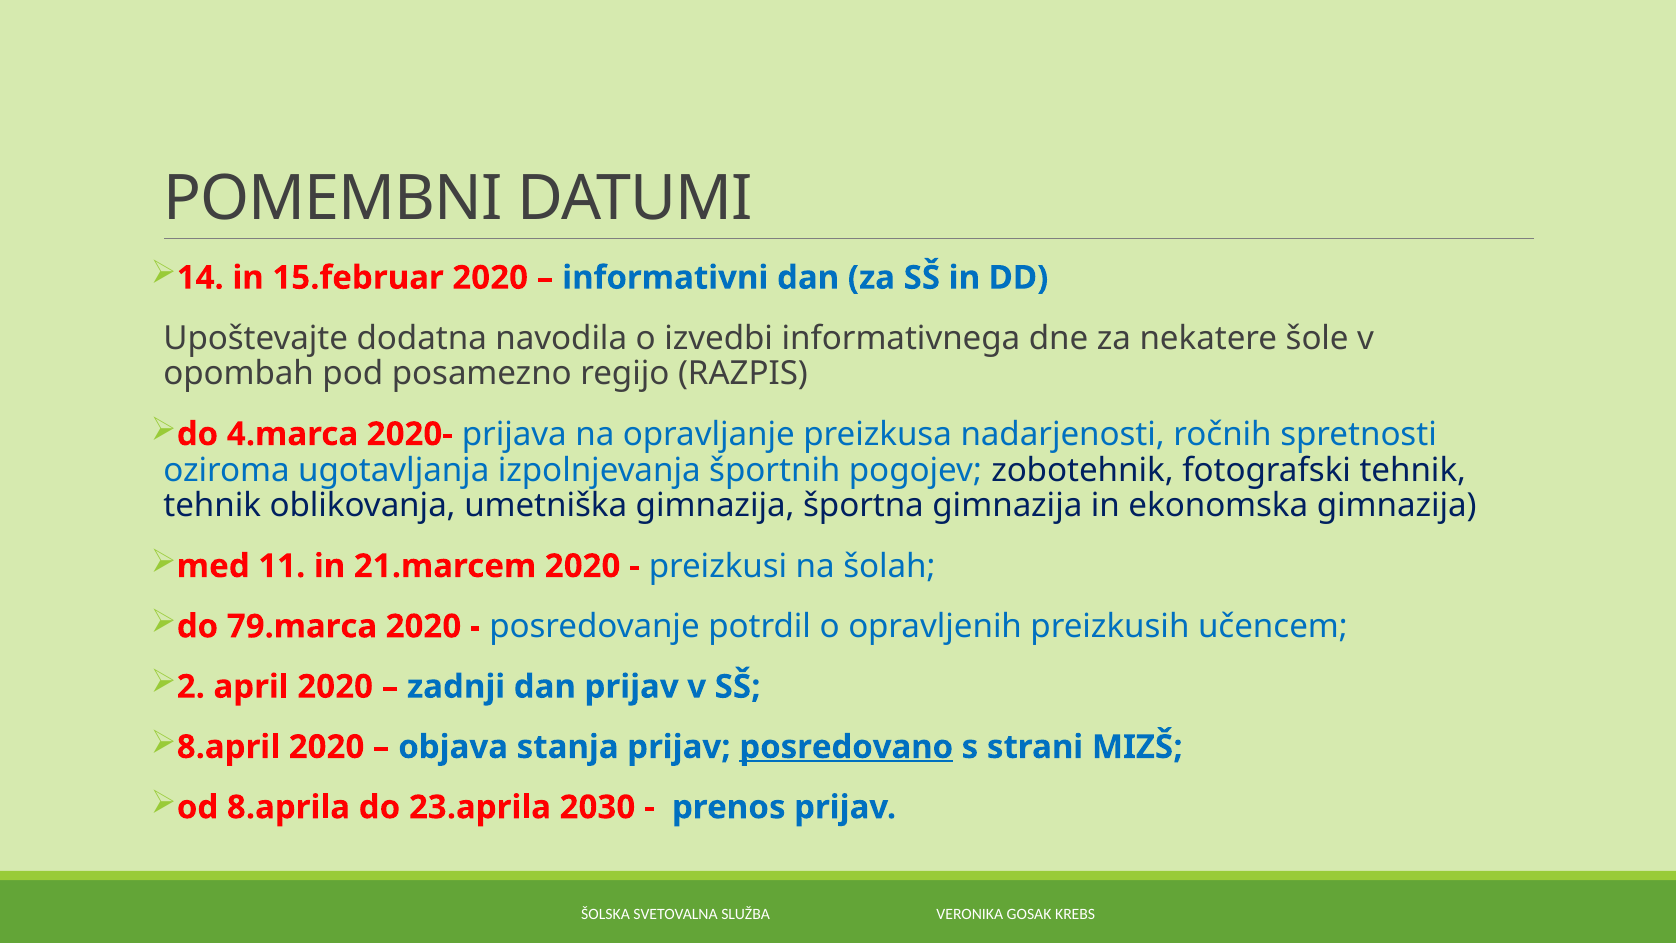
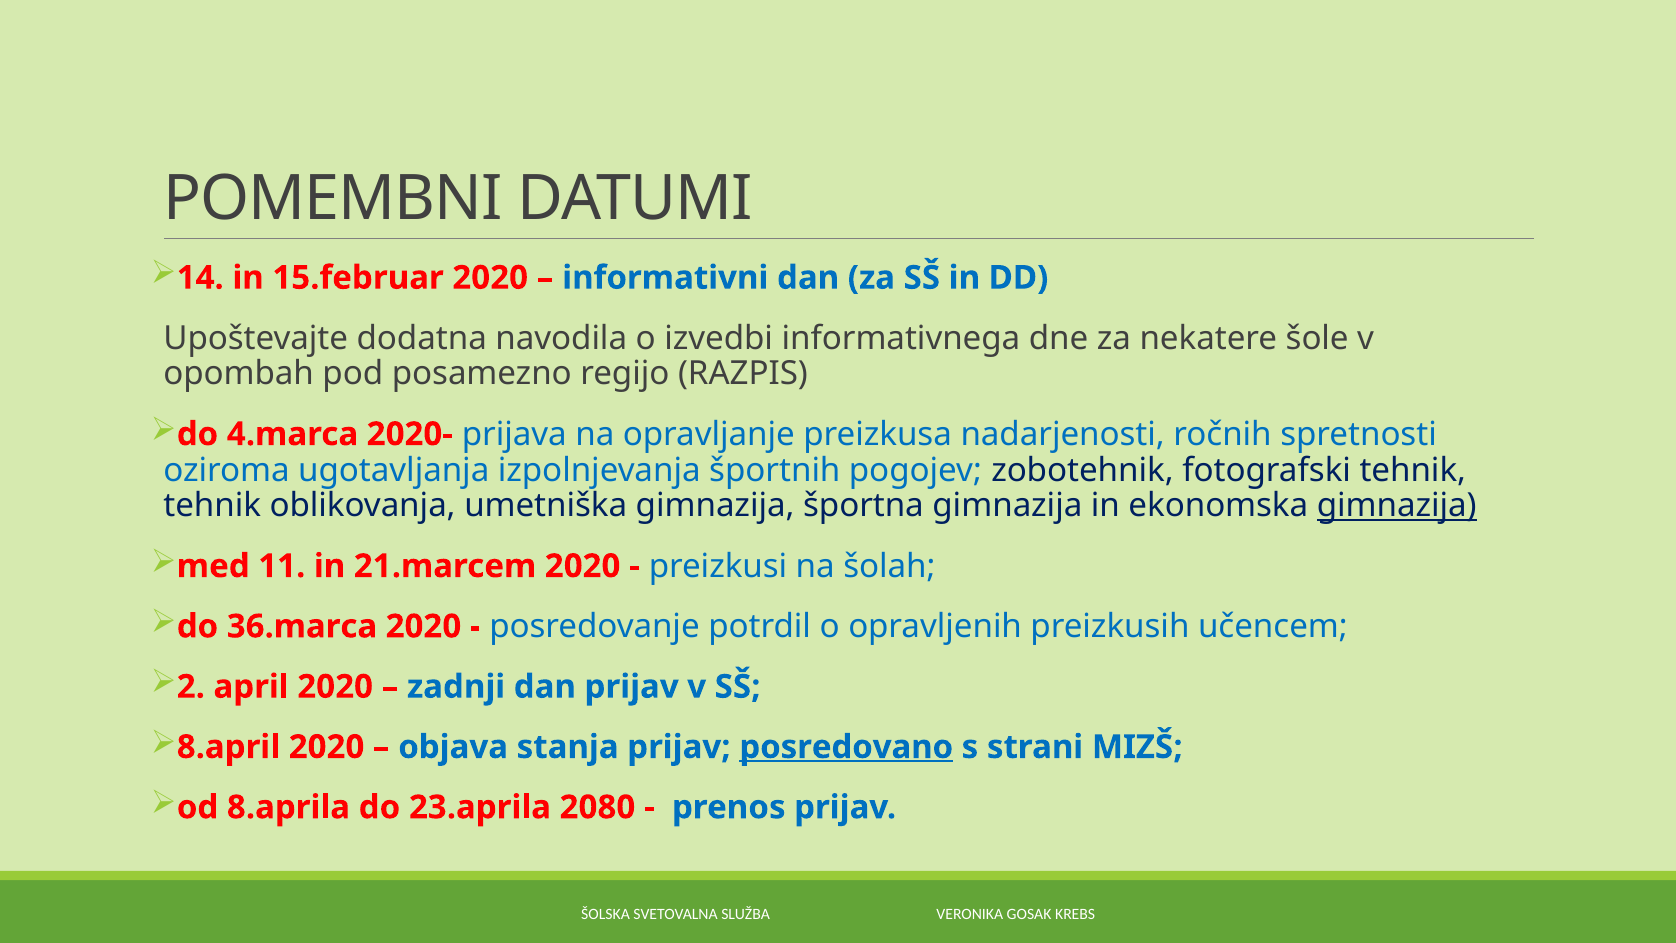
gimnazija underline: none -> present (1397, 506)
79.marca: 79.marca -> 36.marca (302, 626)
2030: 2030 -> 2080 (597, 807)
